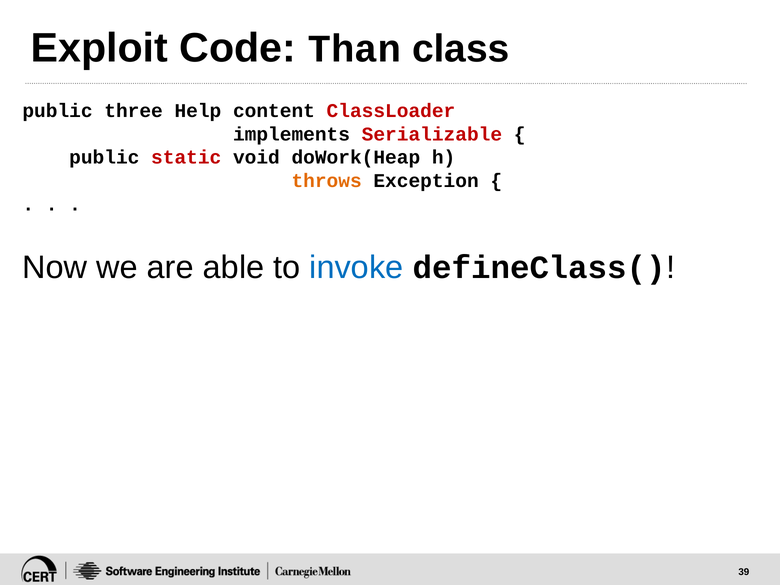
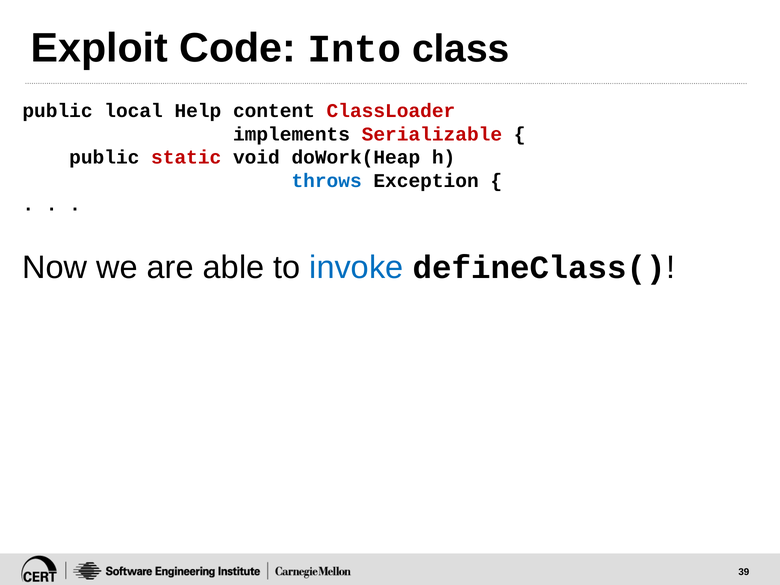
Than: Than -> Into (354, 49)
three: three -> local (134, 111)
throws colour: orange -> blue (327, 181)
